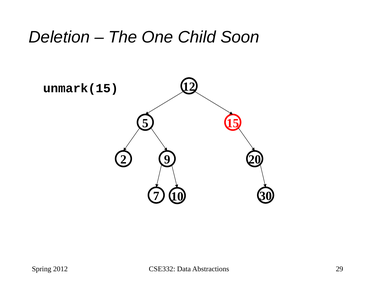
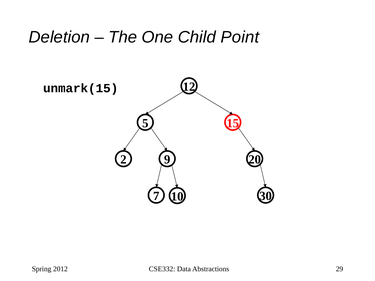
Soon: Soon -> Point (240, 37)
